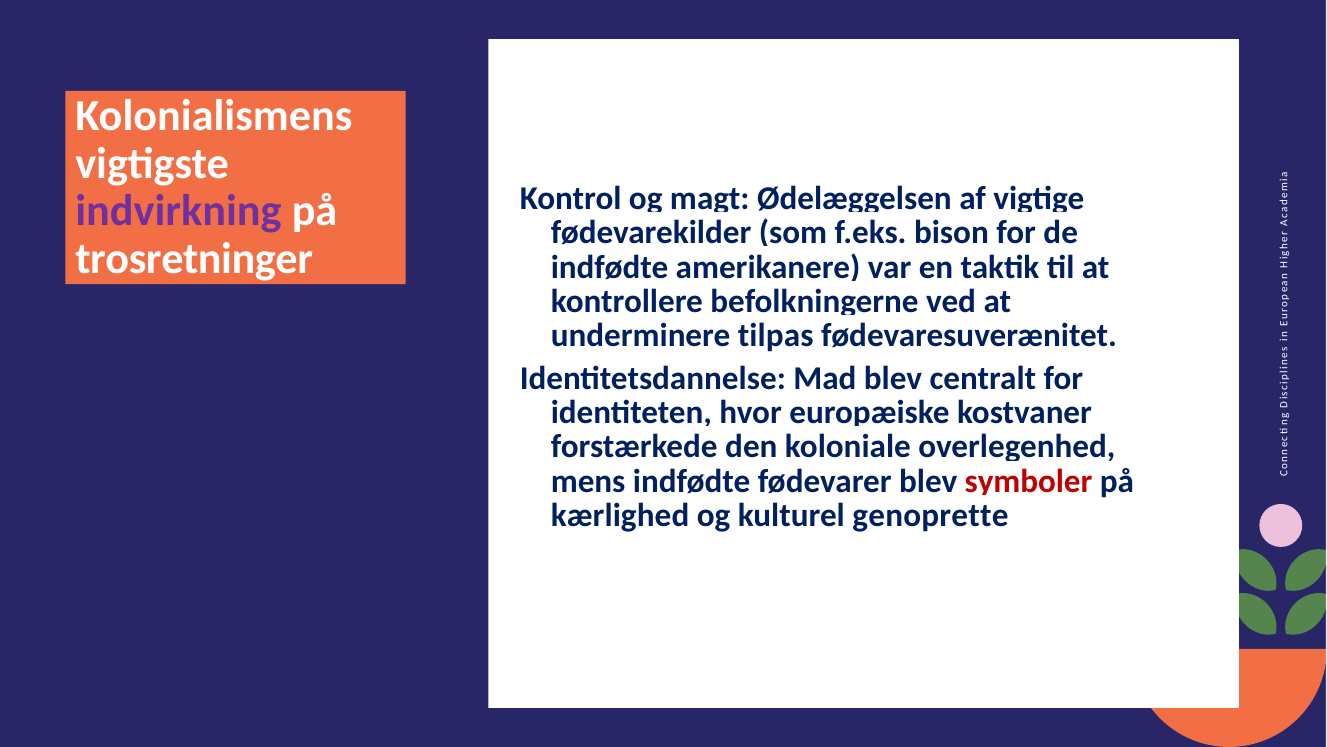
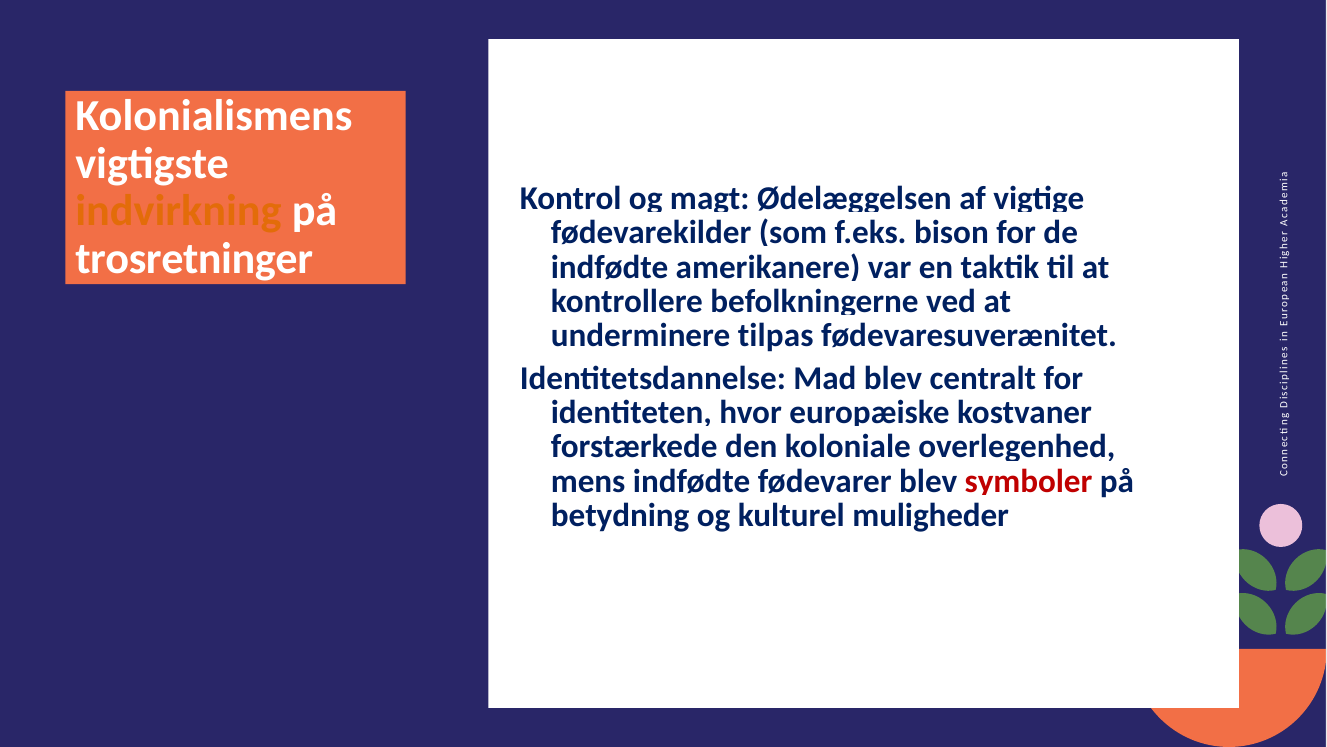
indvirkning colour: purple -> orange (179, 211)
kærlighed: kærlighed -> betydning (620, 515)
genoprette: genoprette -> muligheder (931, 515)
